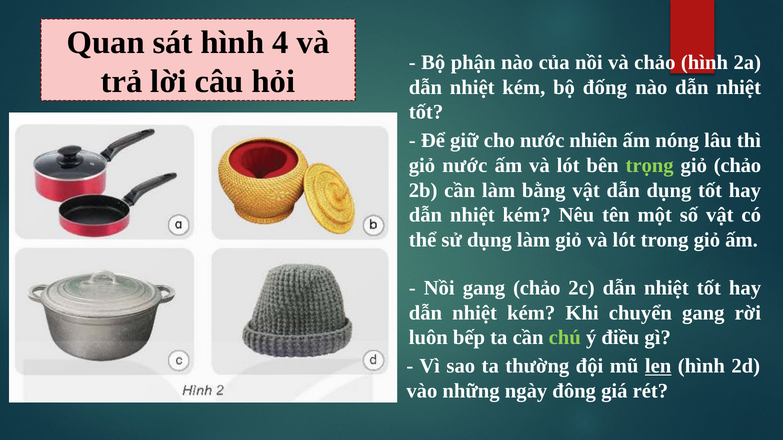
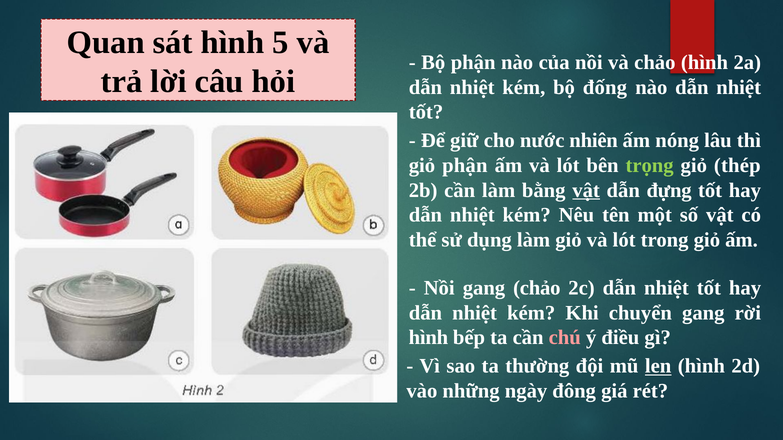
4: 4 -> 5 (281, 43)
giỏ nước: nước -> phận (465, 166)
giỏ chảo: chảo -> thép (737, 166)
vật underline: none -> present (586, 190)
dẫn dụng: dụng -> đựng (669, 190)
luôn: luôn -> hình (428, 338)
chú colour: light green -> pink (565, 338)
